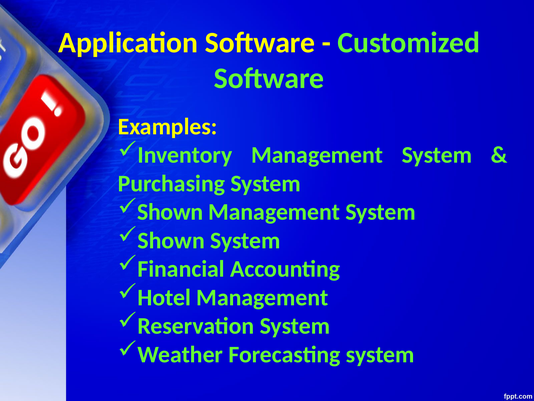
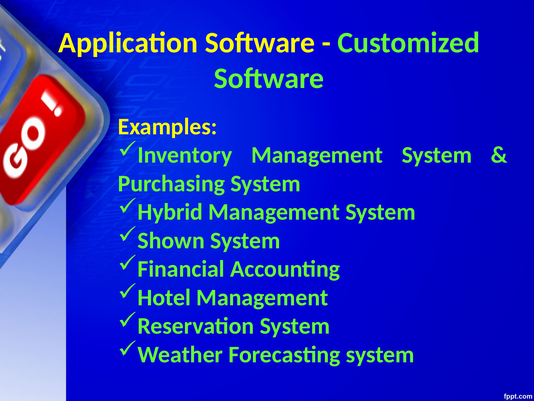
Shown: Shown -> Hybrid (170, 212)
